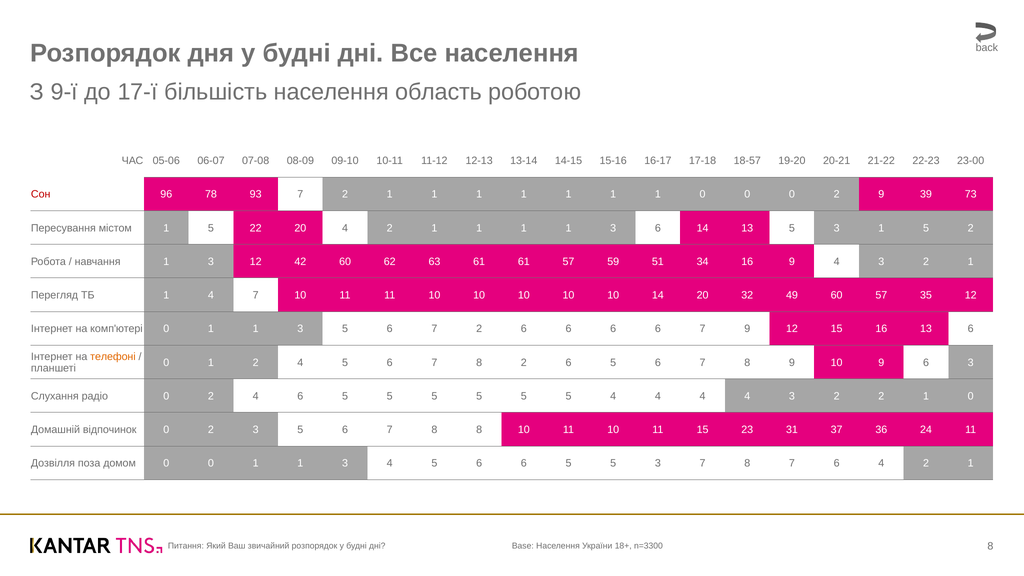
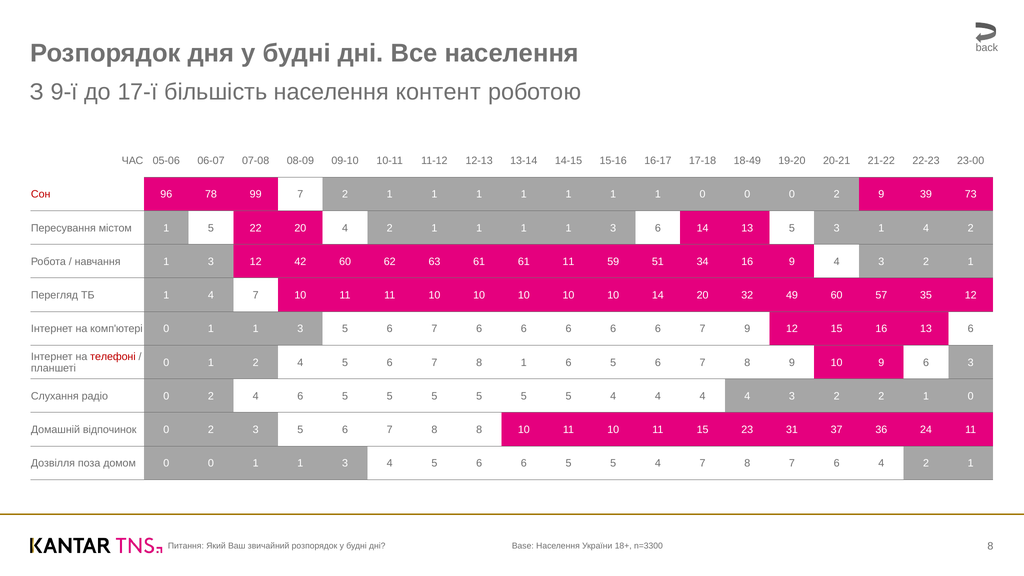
область: область -> контент (438, 92)
18-57: 18-57 -> 18-49 (747, 161)
93: 93 -> 99 (256, 194)
3 1 5: 5 -> 4 (926, 228)
61 57: 57 -> 11 (568, 262)
6 7 2: 2 -> 6 (479, 329)
телефоні colour: orange -> red (113, 357)
8 2: 2 -> 1 (524, 362)
6 5 5 3: 3 -> 4 (658, 463)
